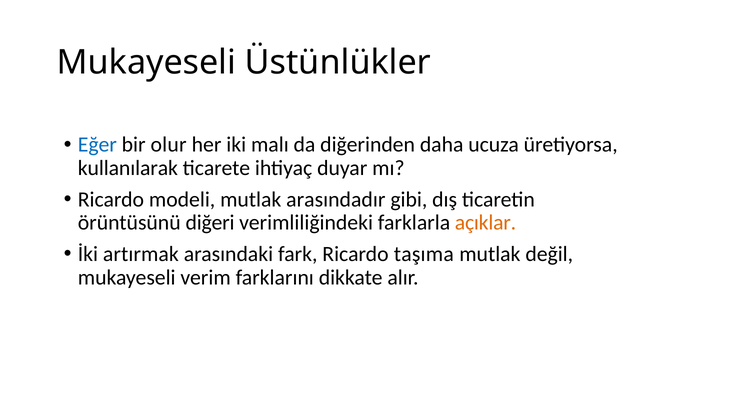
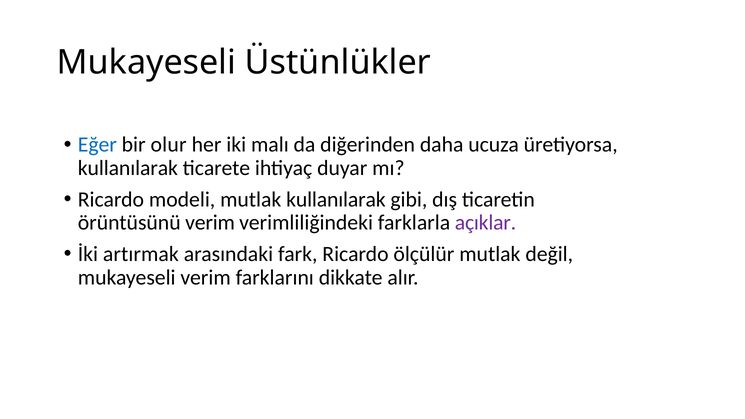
mutlak arasındadır: arasındadır -> kullanılarak (336, 199)
örüntüsünü diğeri: diğeri -> verim (210, 223)
açıklar colour: orange -> purple (485, 223)
taşıma: taşıma -> ölçülür (424, 254)
